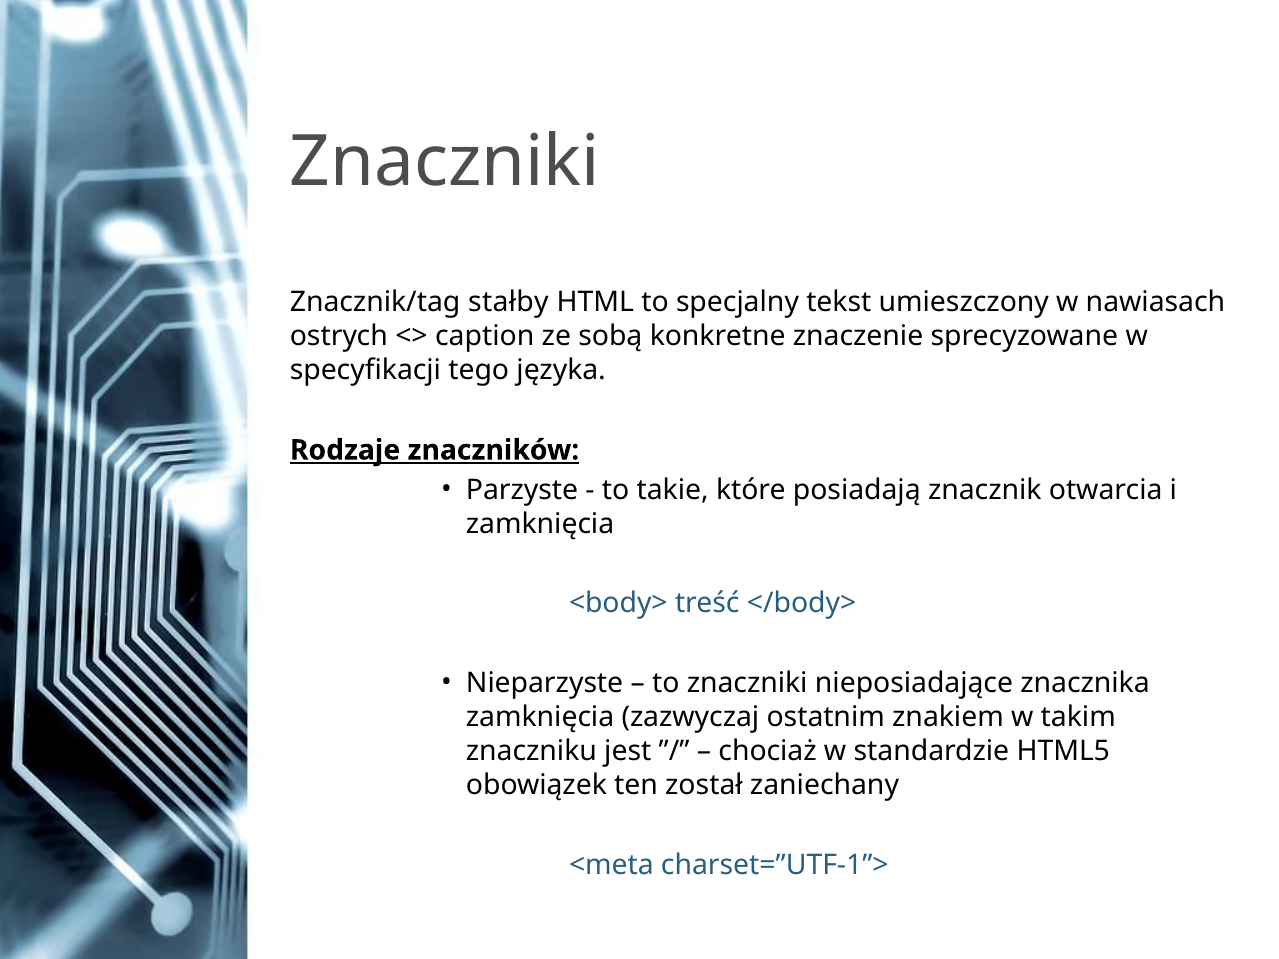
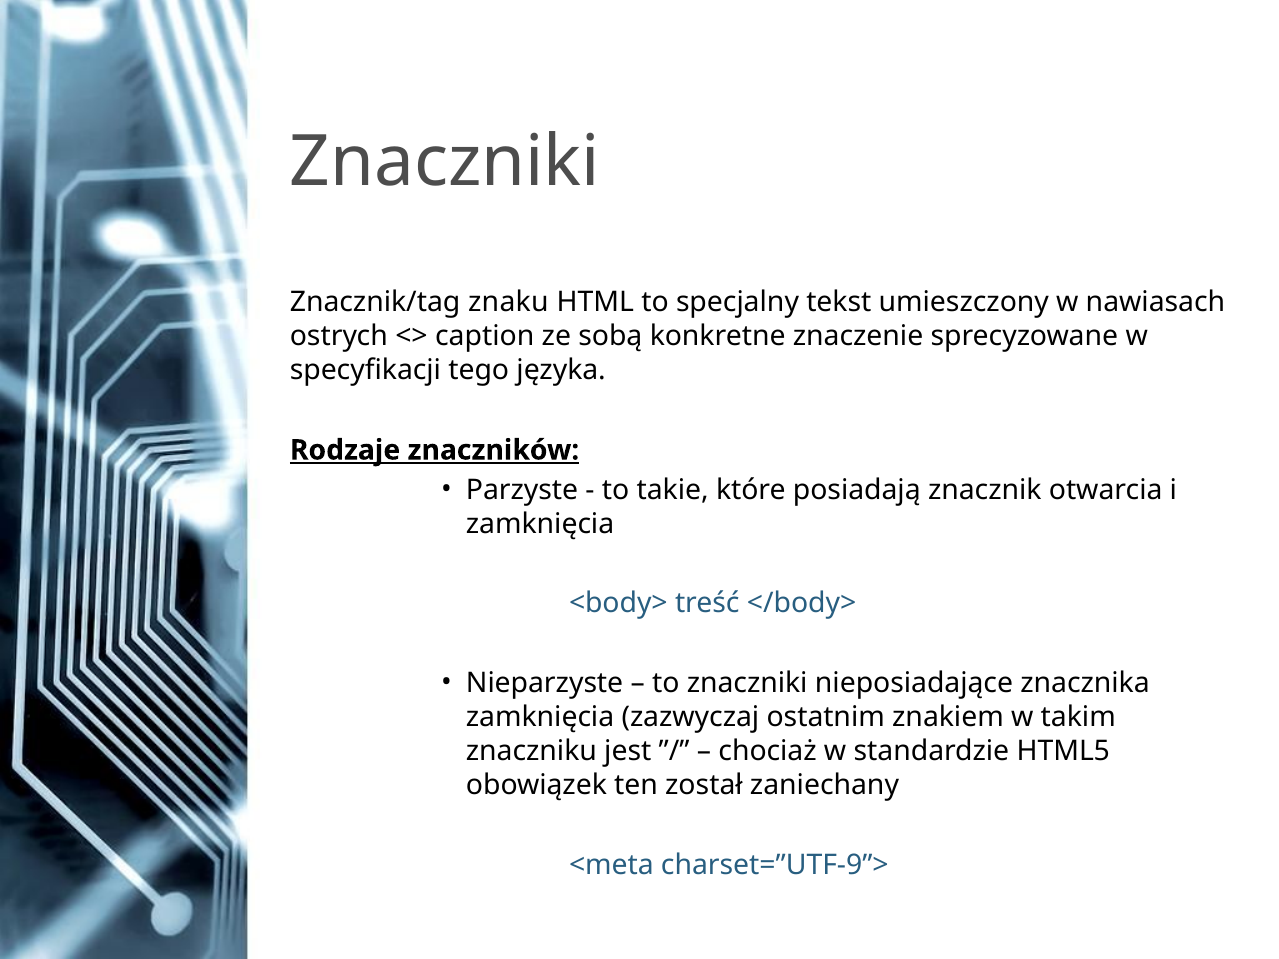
stałby: stałby -> znaku (508, 303)
charset=”UTF-1”>: charset=”UTF-1”> -> charset=”UTF-9”> (775, 865)
